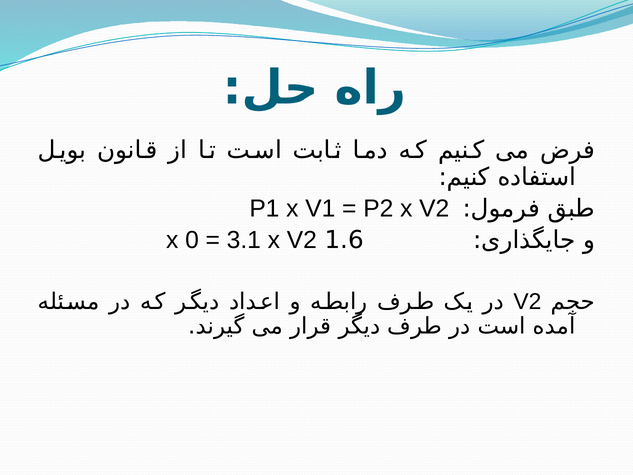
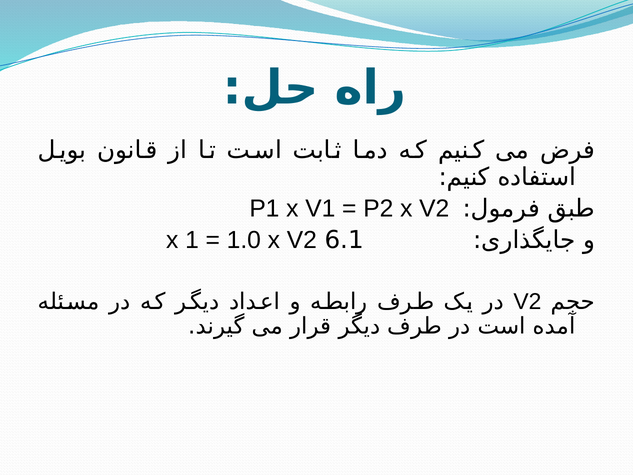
0: 0 -> 1 (192, 240)
3.1: 3.1 -> 1.0 (244, 240)
1.6: 1.6 -> 6.1 (344, 240)
